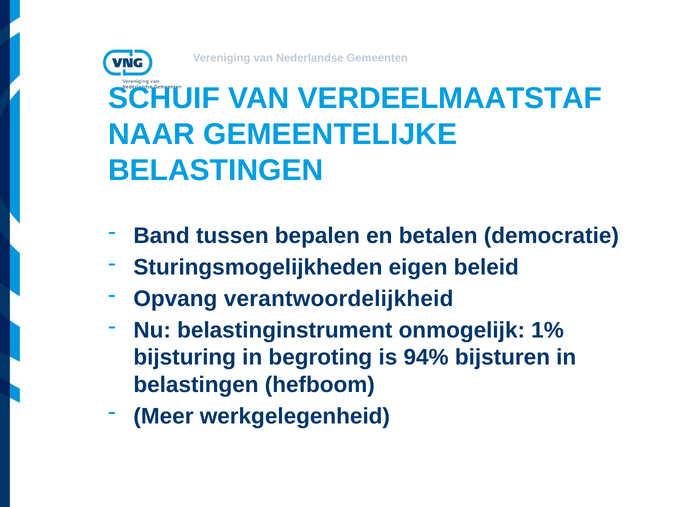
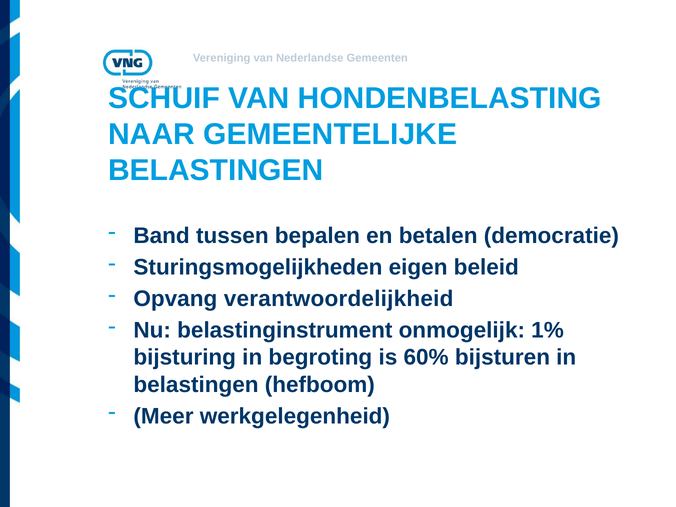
VERDEELMAATSTAF: VERDEELMAATSTAF -> HONDENBELASTING (450, 98)
94%: 94% -> 60% (426, 358)
